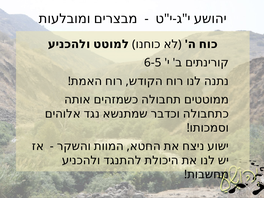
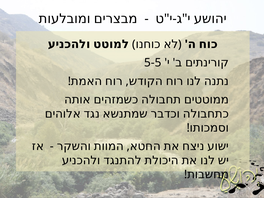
6-5: 6-5 -> 5-5 (153, 63)
